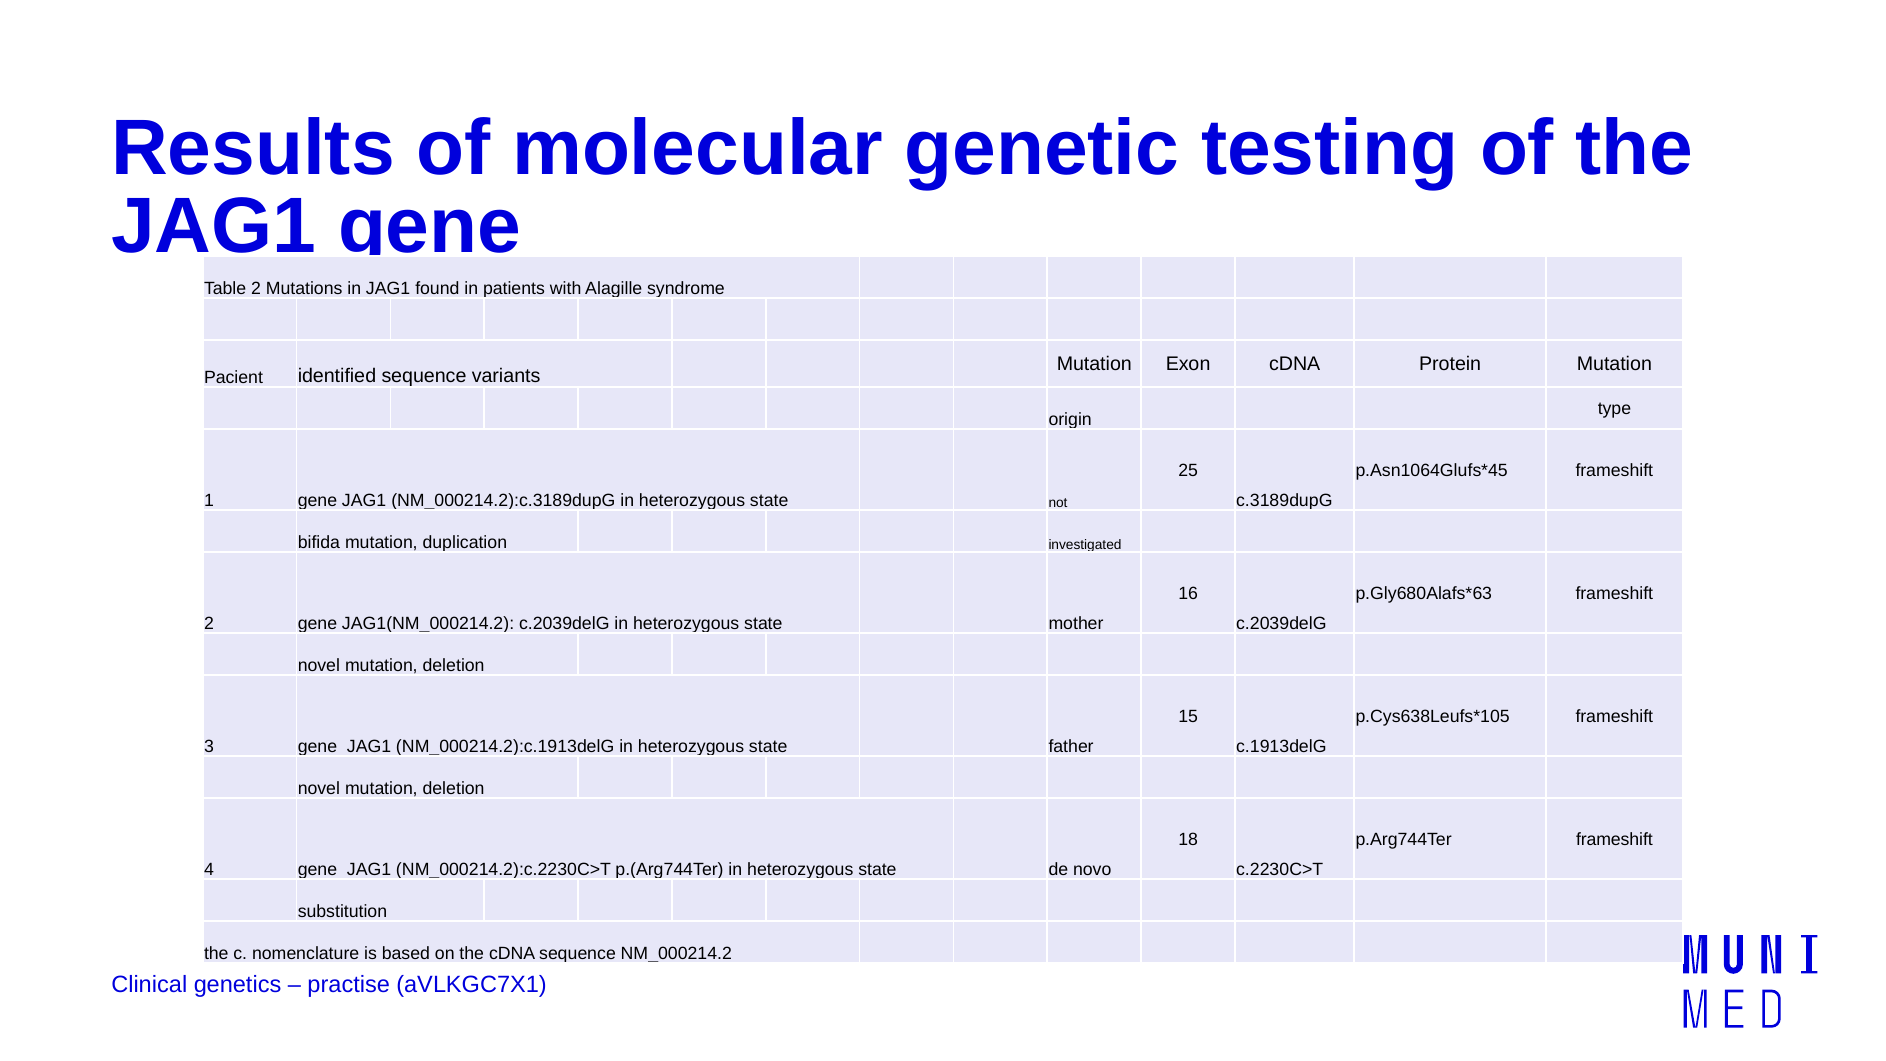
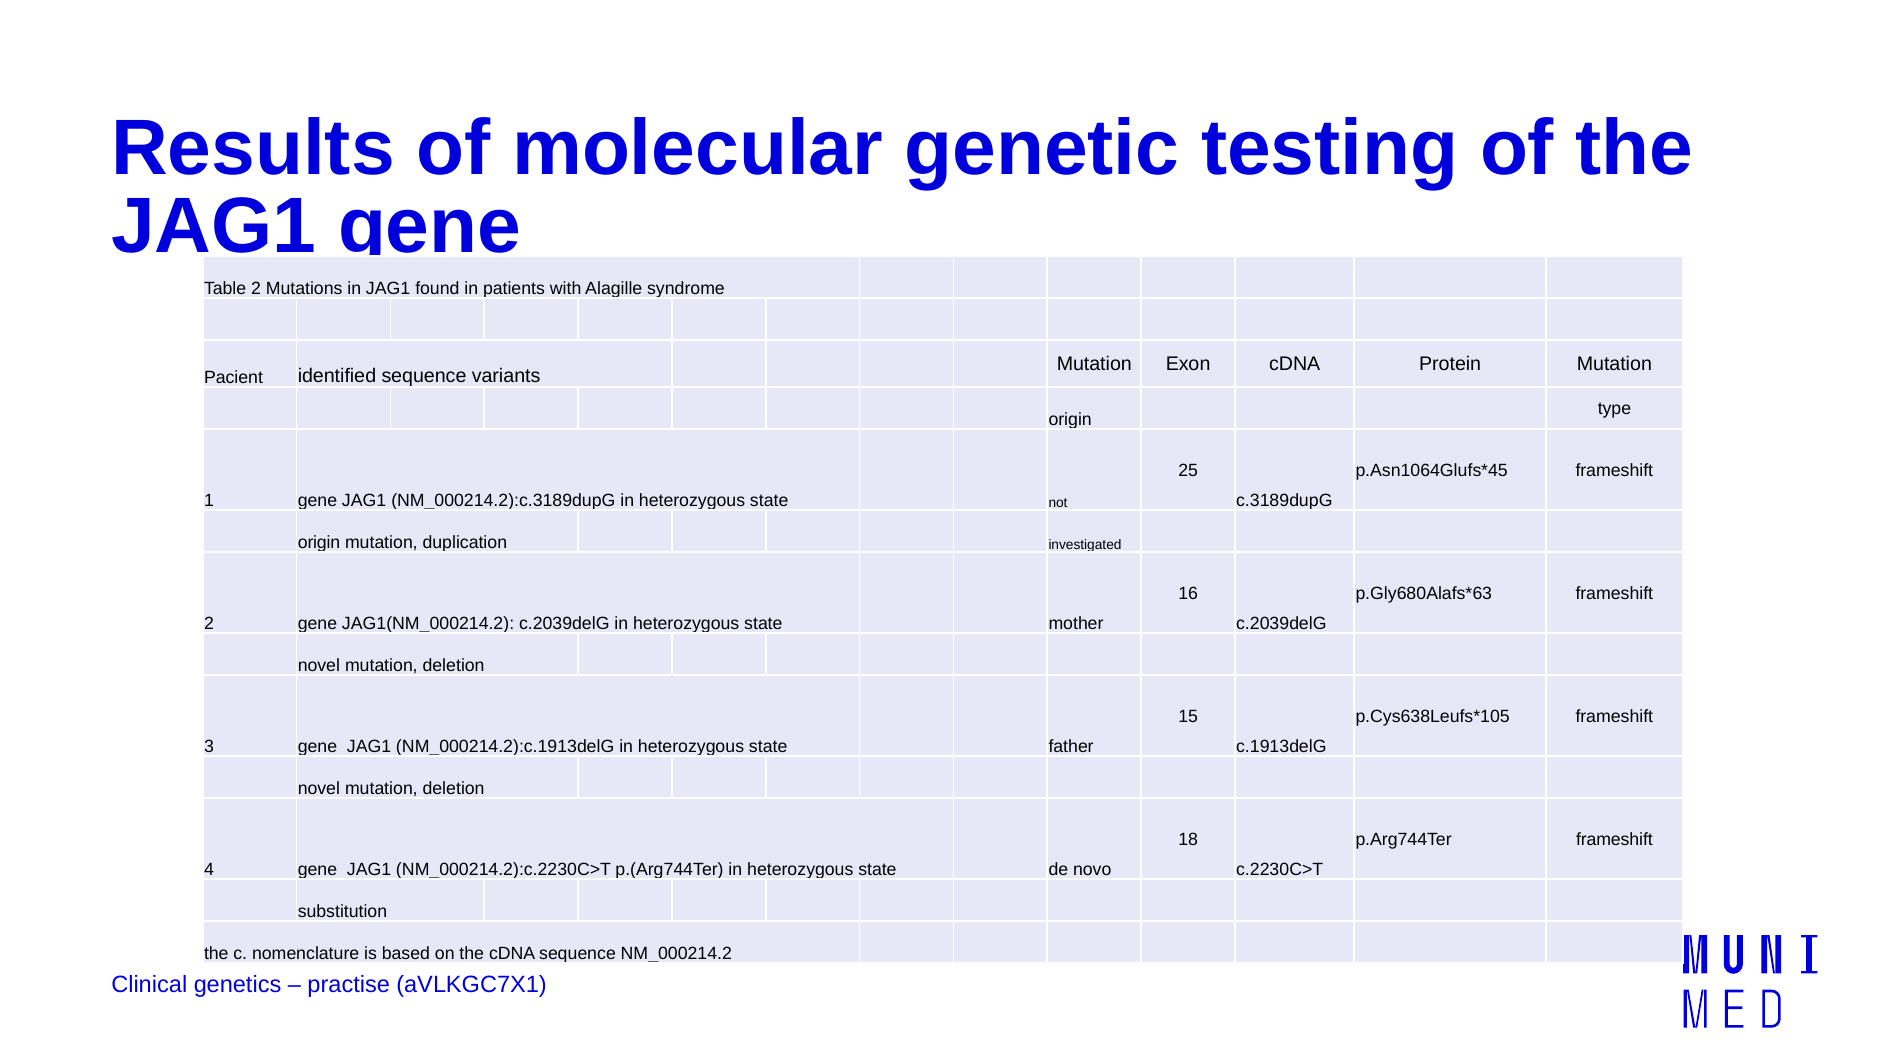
bifida: bifida -> origin (319, 543)
